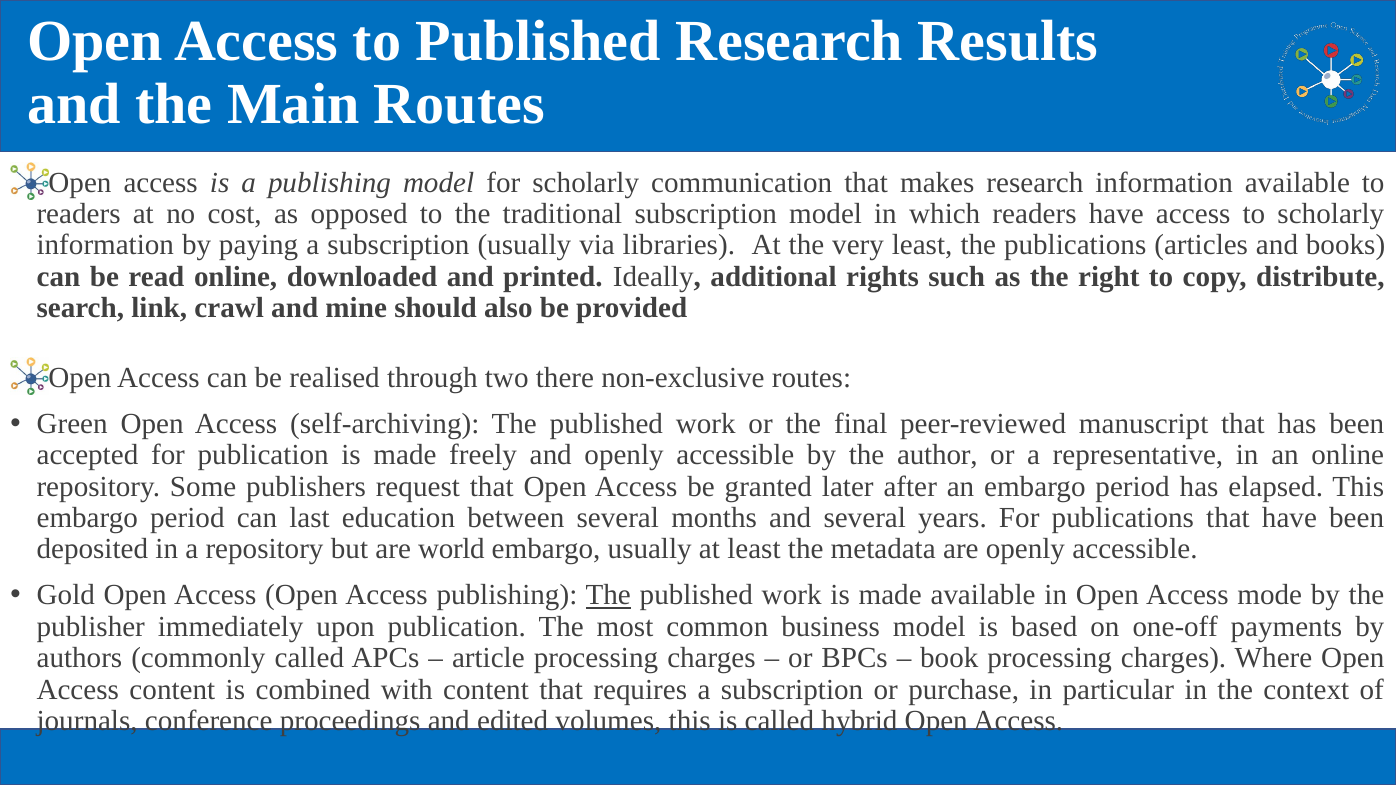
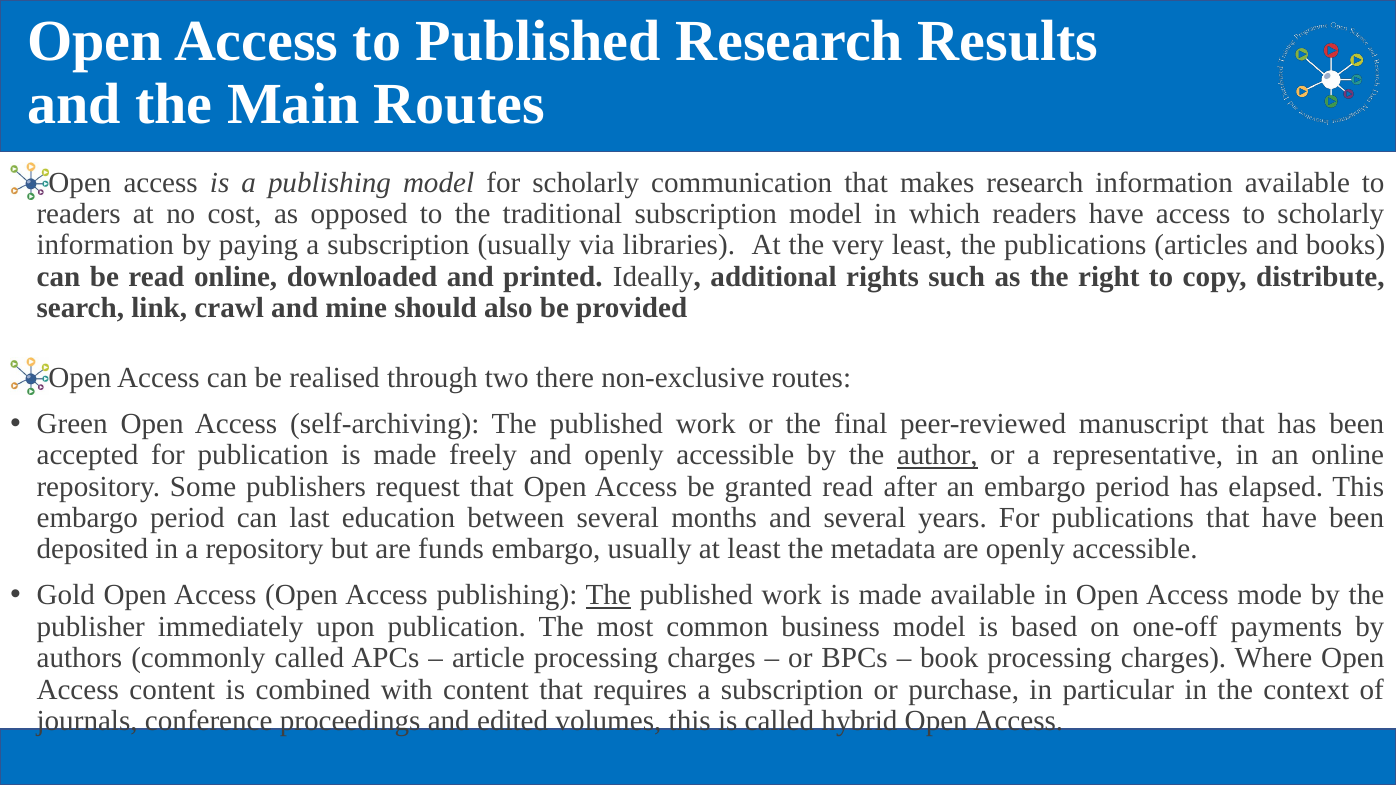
author underline: none -> present (937, 455)
granted later: later -> read (848, 487)
world: world -> funds (451, 550)
